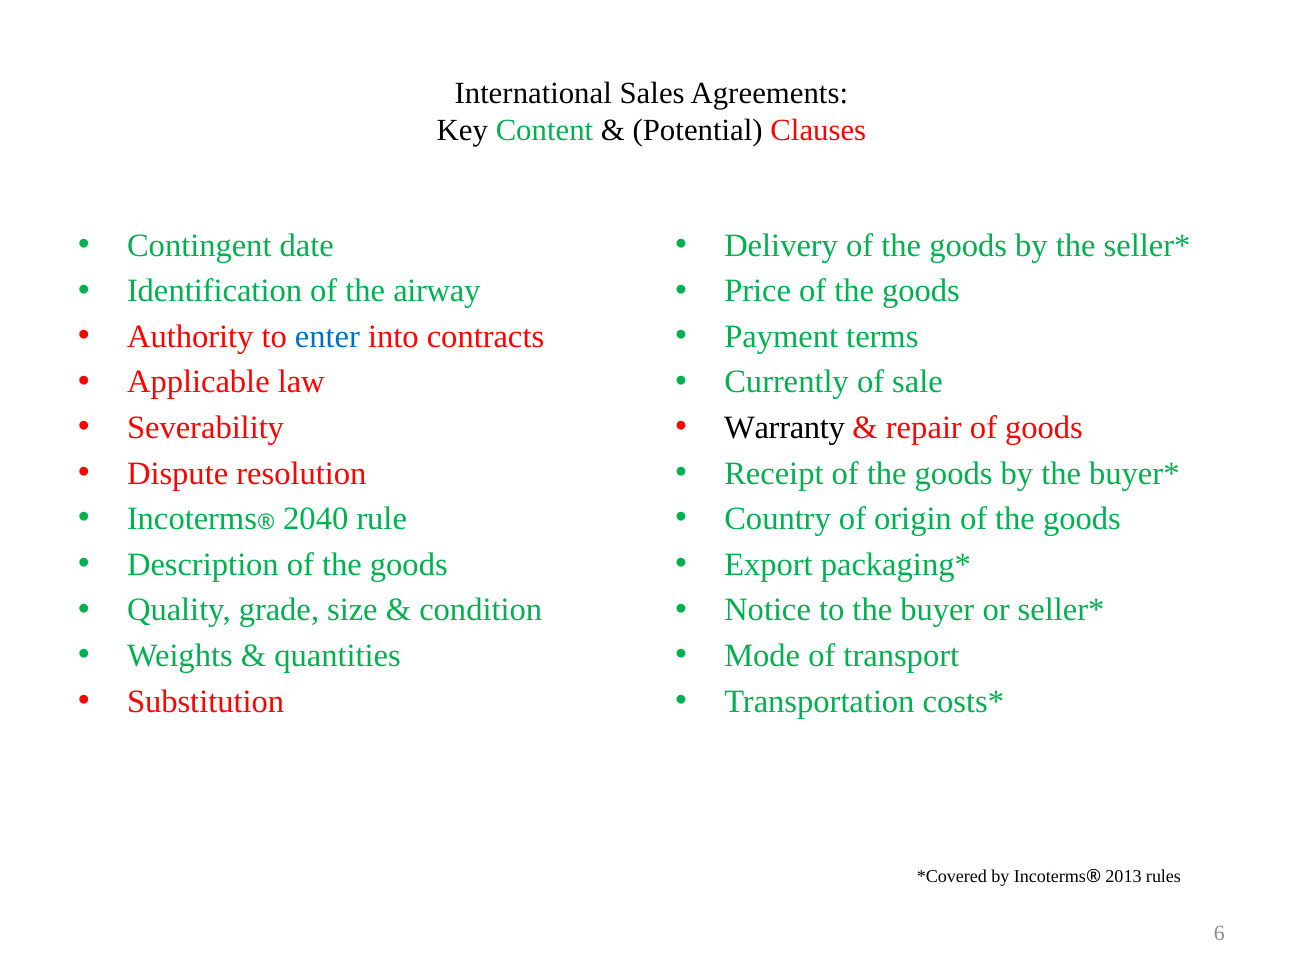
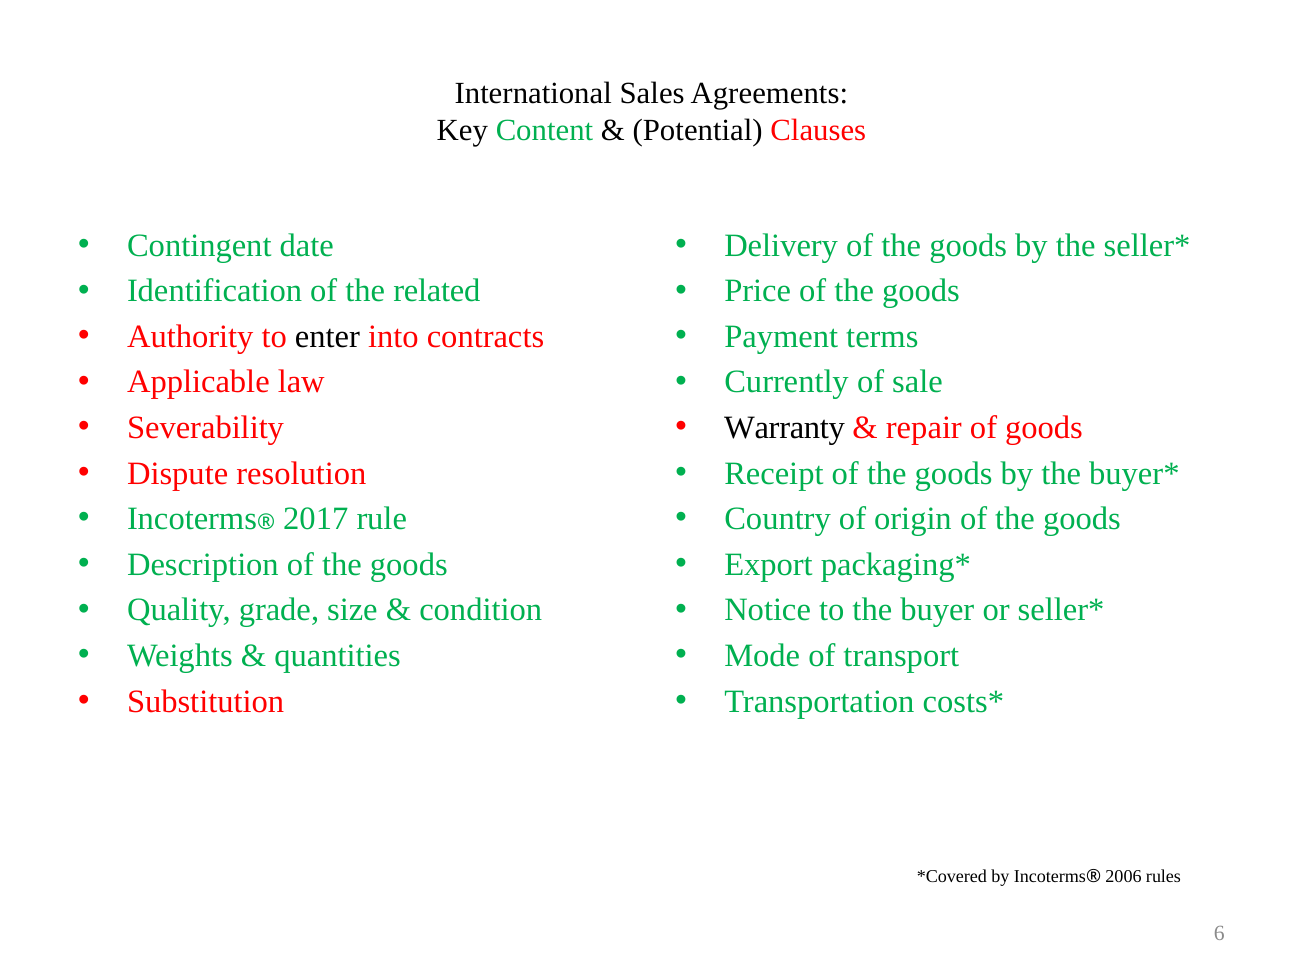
airway: airway -> related (437, 291)
enter colour: blue -> black (327, 337)
2040: 2040 -> 2017 (316, 519)
2013: 2013 -> 2006 (1124, 876)
